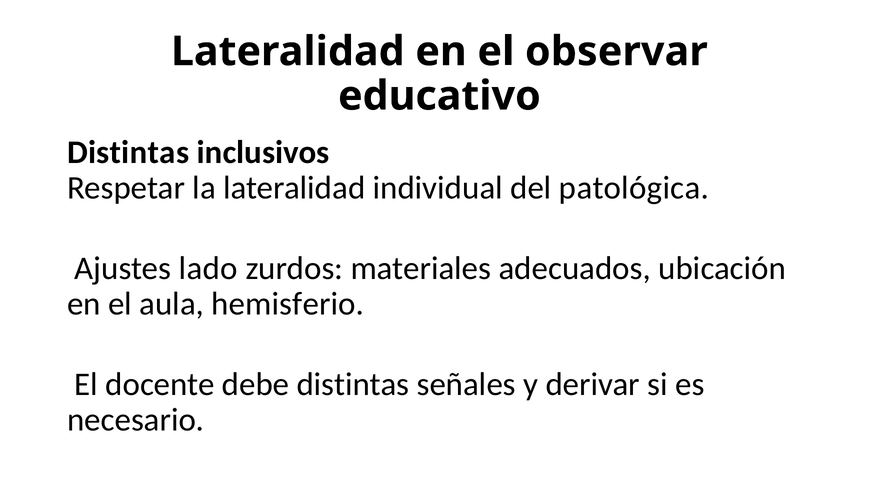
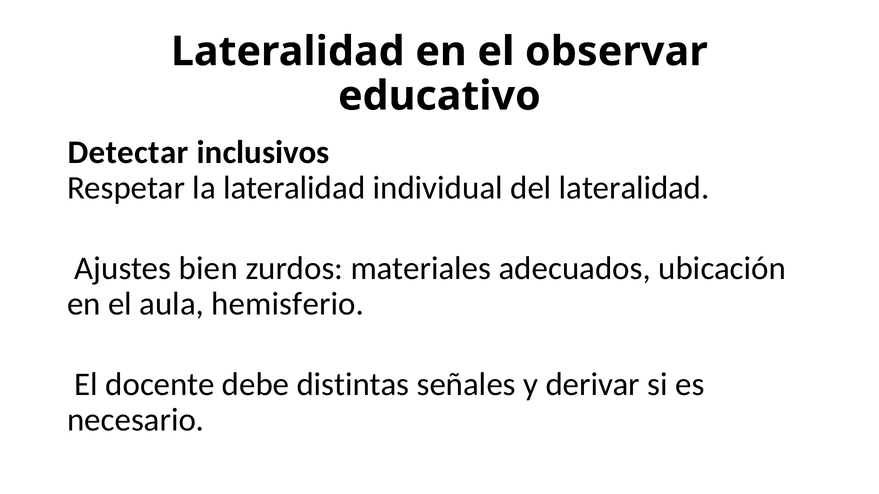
Distintas: Distintas -> Detectar (128, 153)
del patológica: patológica -> lateralidad (634, 188)
lado: lado -> bien (208, 268)
